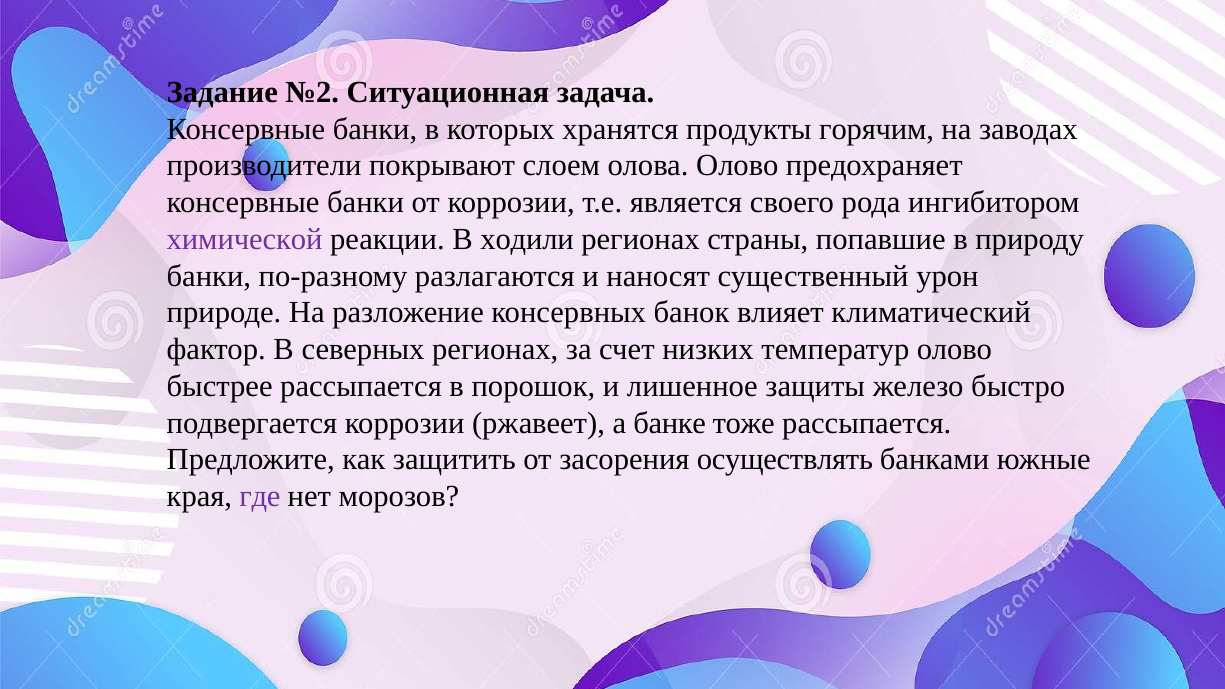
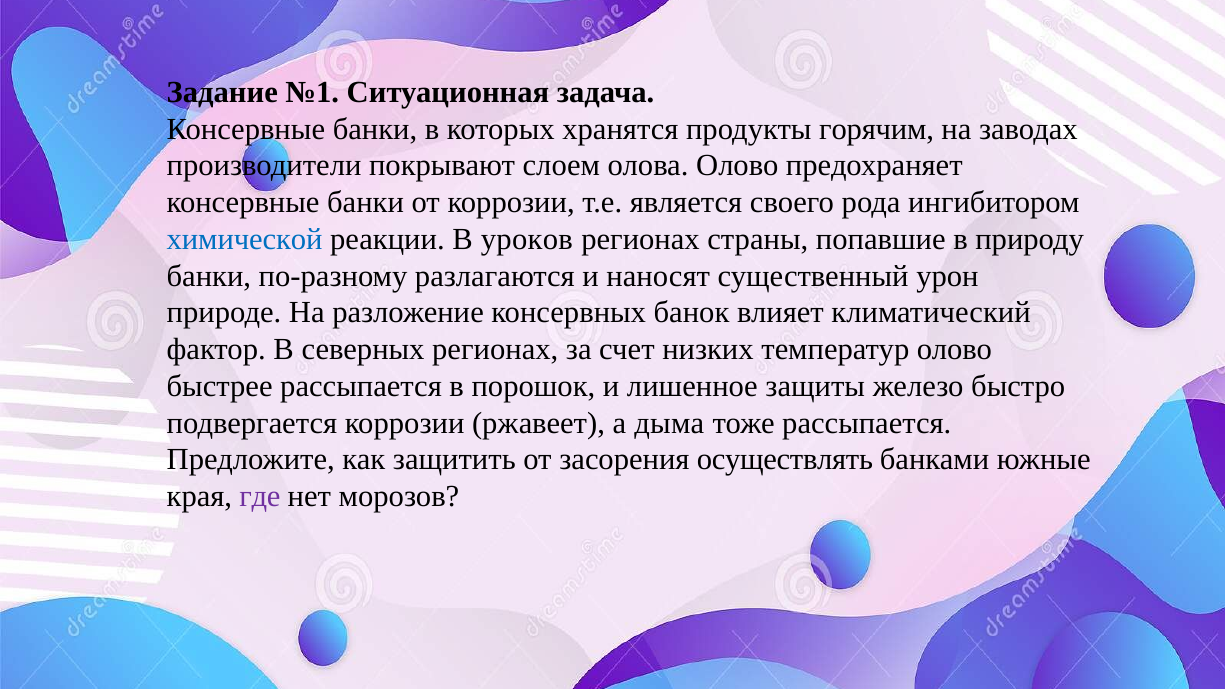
№2: №2 -> №1 (312, 92)
химической colour: purple -> blue (245, 239)
ходили: ходили -> уроков (527, 239)
банке: банке -> дыма (669, 423)
